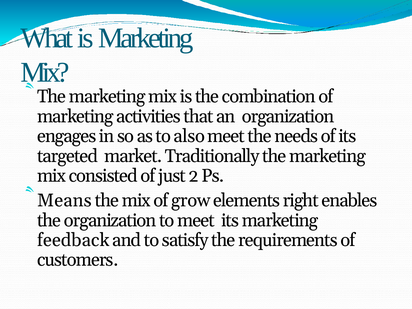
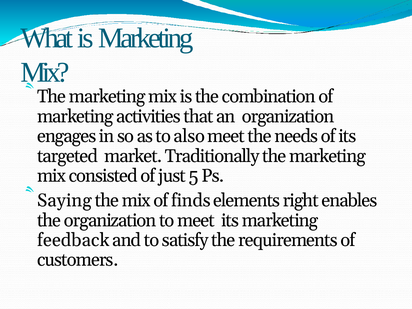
2: 2 -> 5 (194, 176)
Means: Means -> Saying (65, 201)
grow: grow -> finds (191, 201)
